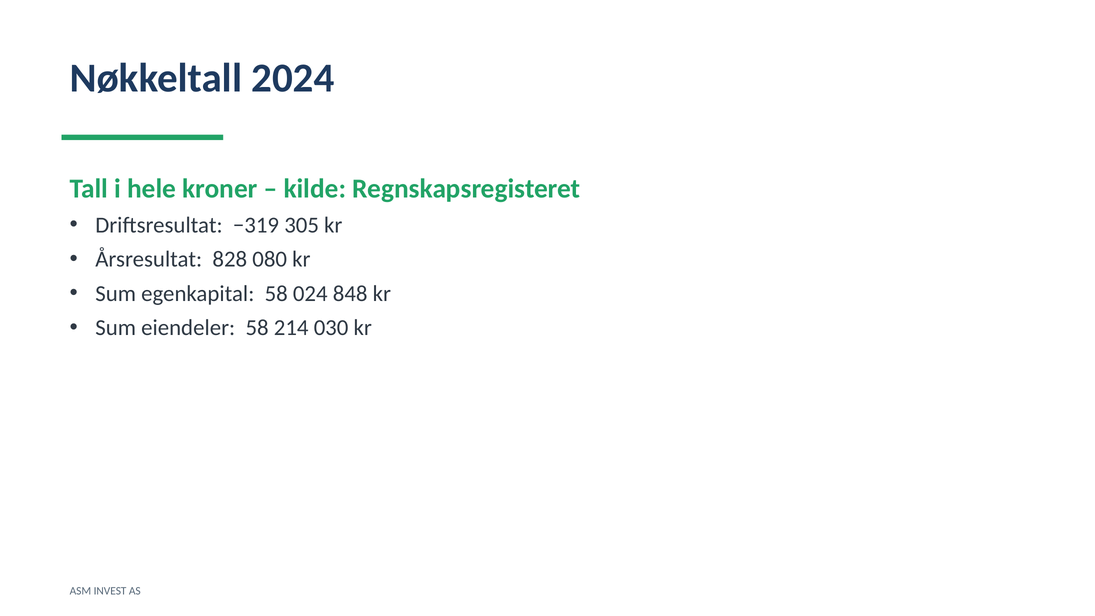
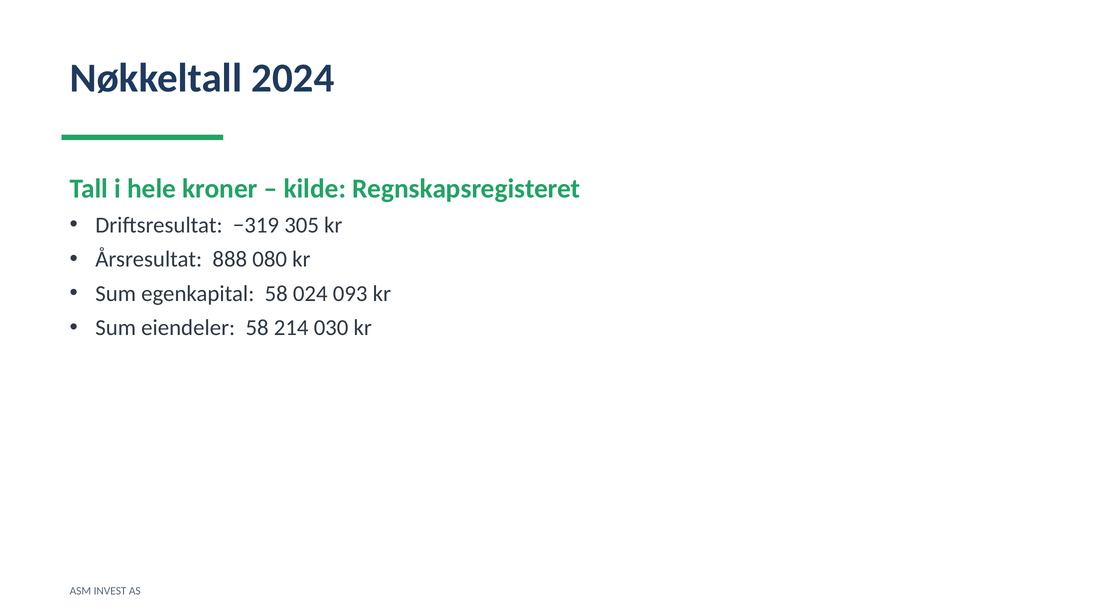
828: 828 -> 888 (230, 259)
848: 848 -> 093 (350, 294)
